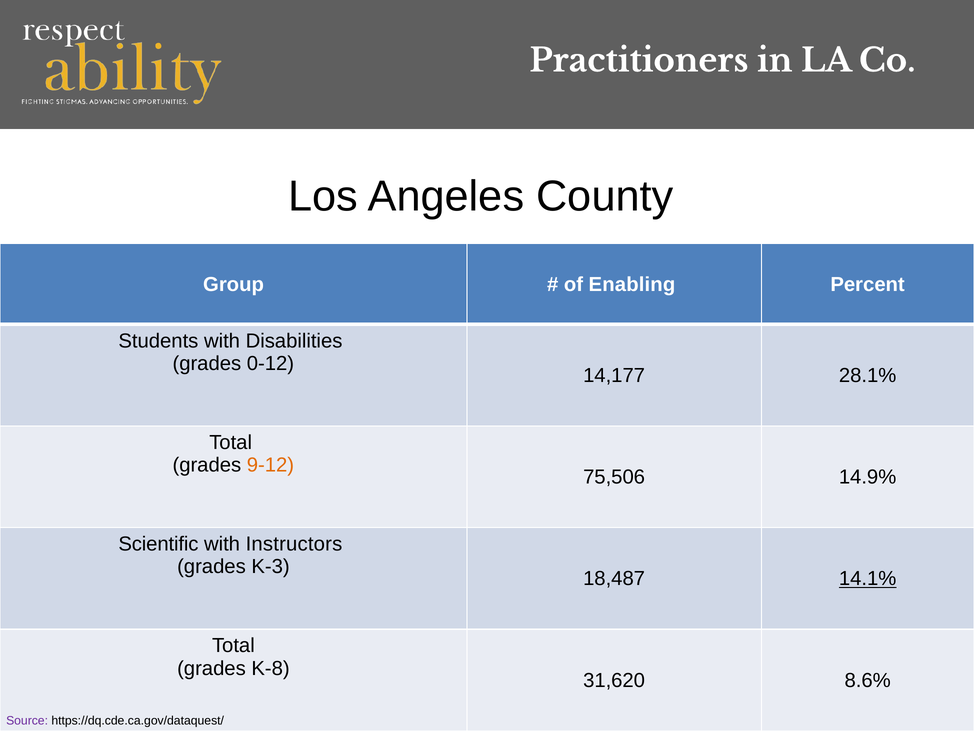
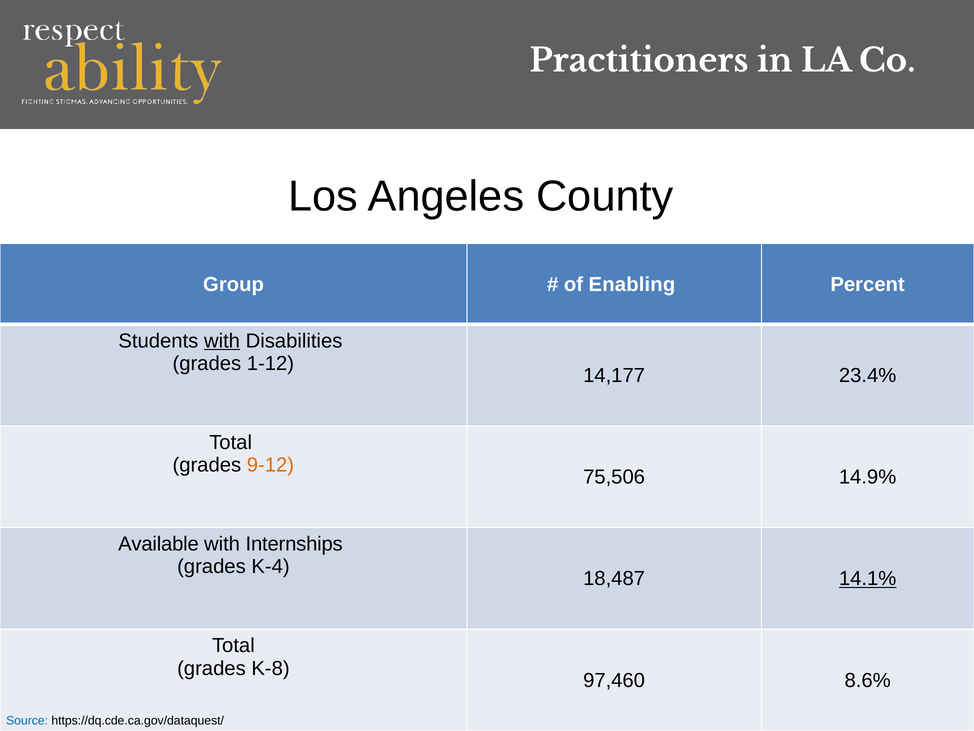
with underline: none -> present (222, 341)
0-12: 0-12 -> 1-12 (270, 363)
28.1%: 28.1% -> 23.4% (868, 375)
Scientific: Scientific -> Available (158, 544)
Instructors: Instructors -> Internships (294, 544)
K-3: K-3 -> K-4 (271, 566)
31,620: 31,620 -> 97,460 (614, 680)
Source colour: purple -> blue (27, 720)
